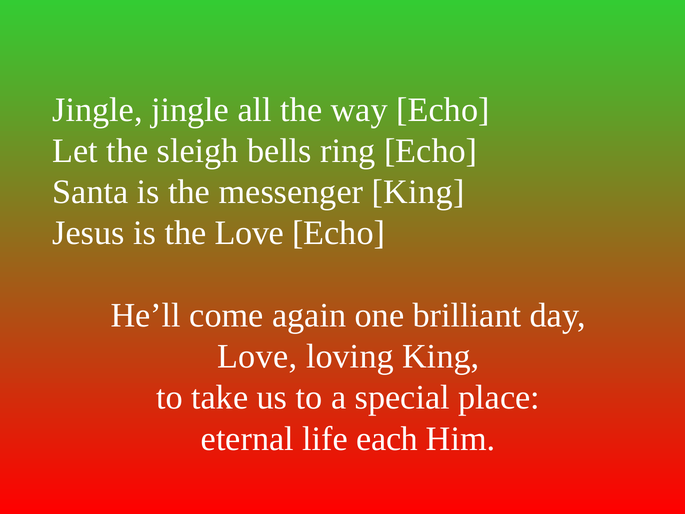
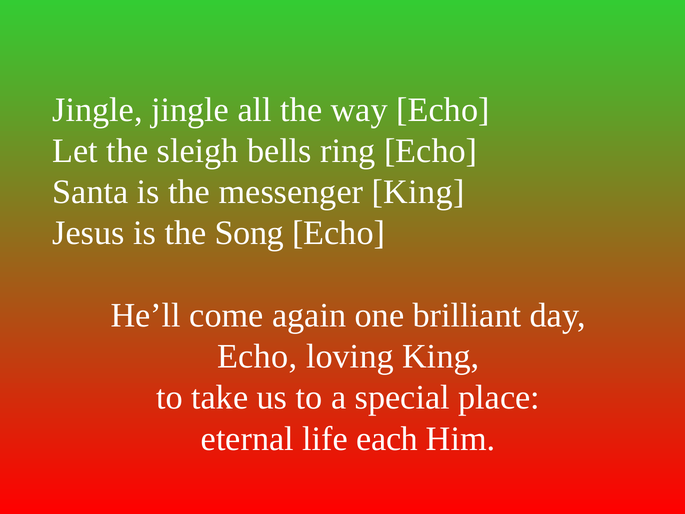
the Love: Love -> Song (249, 233)
Love: Love -> Echo (257, 356)
